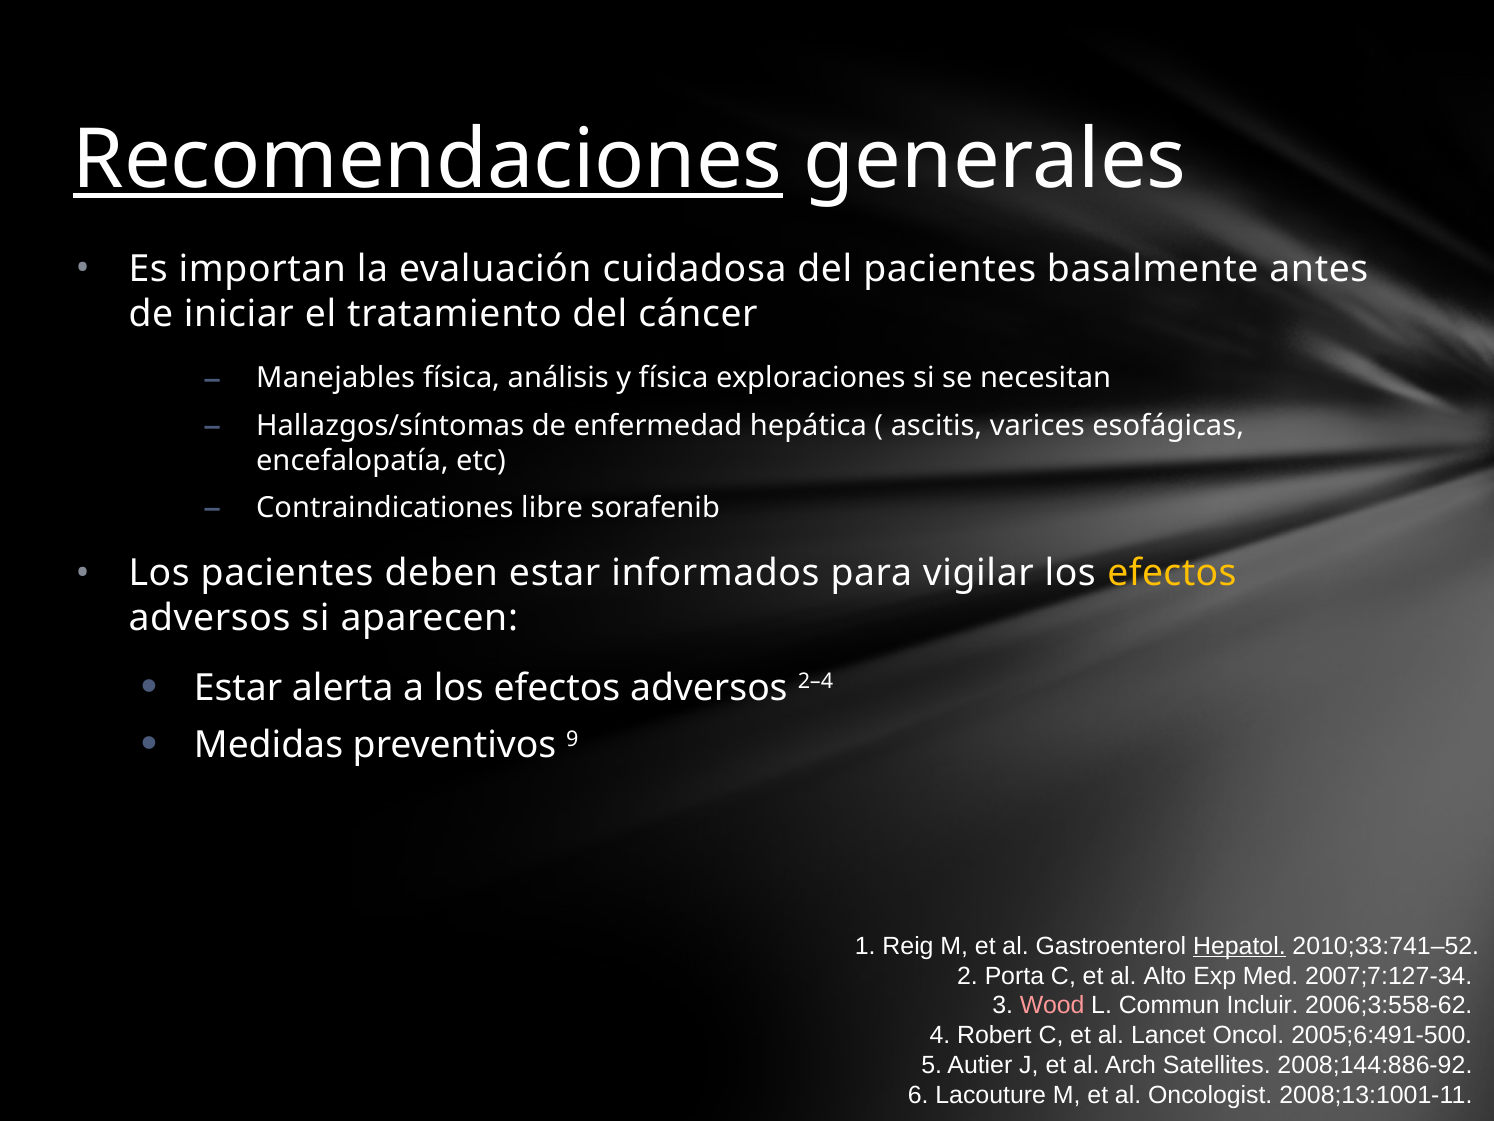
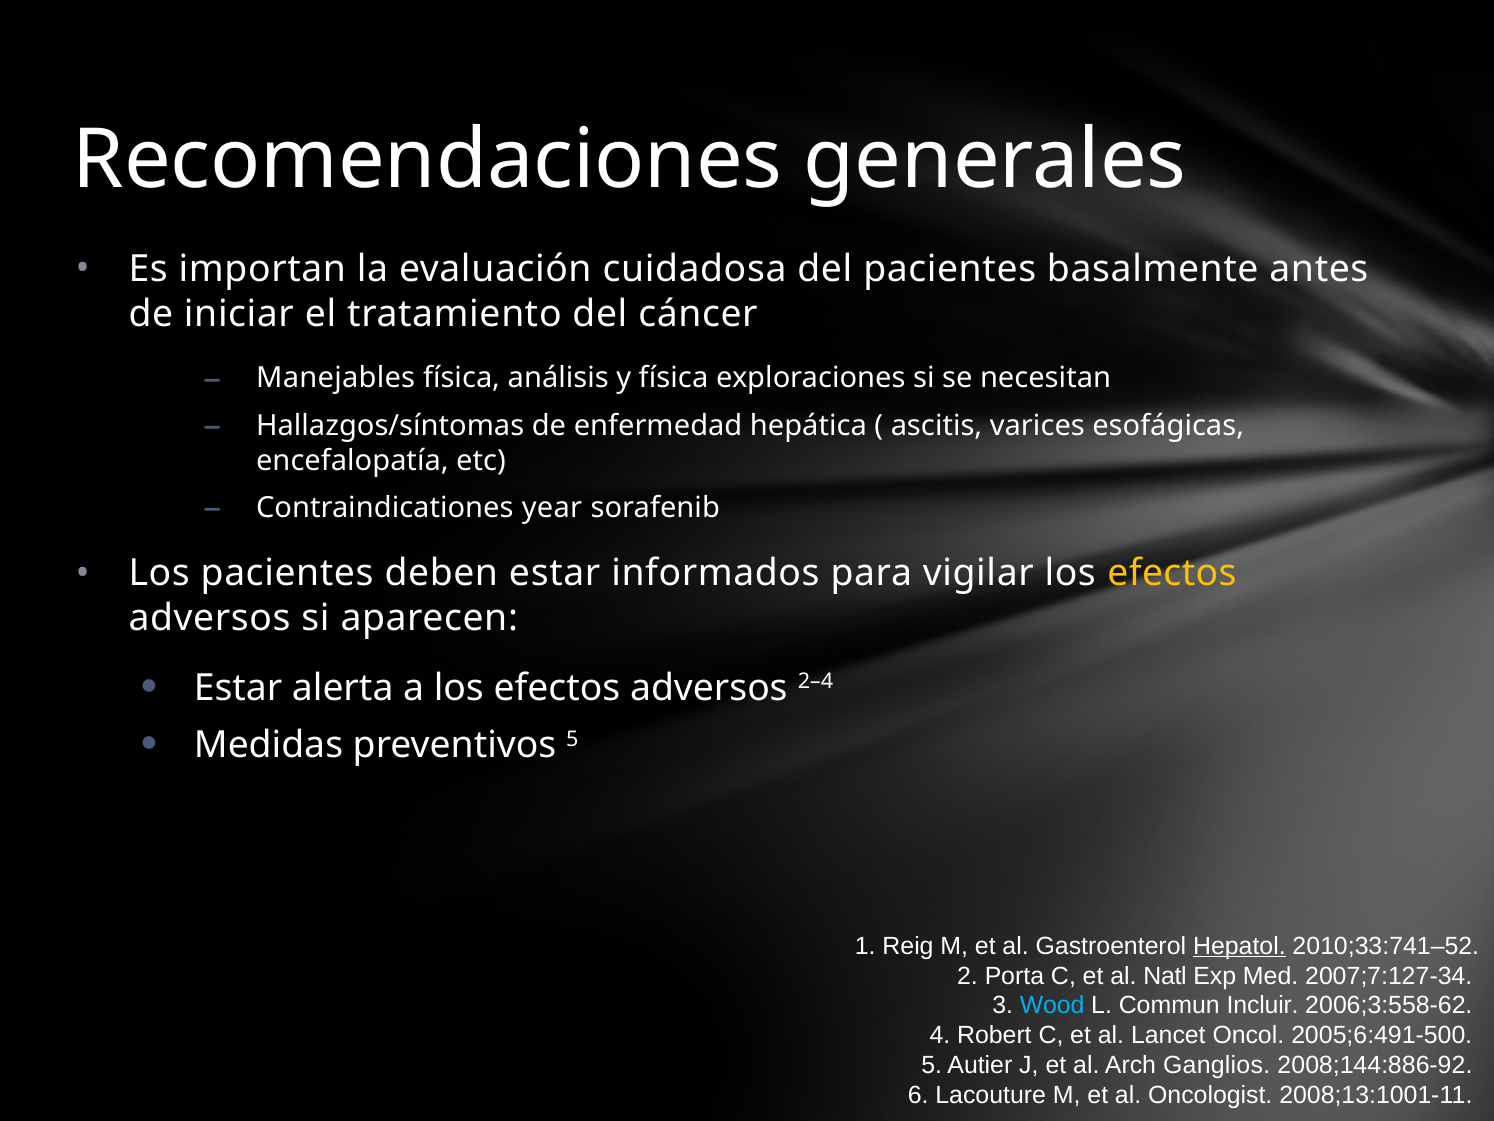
Recomendaciones underline: present -> none (428, 160)
libre: libre -> year (552, 508)
preventivos 9: 9 -> 5 (572, 739)
Alto: Alto -> Natl (1165, 975)
Wood colour: pink -> light blue (1052, 1005)
Satellites: Satellites -> Ganglios (1217, 1065)
